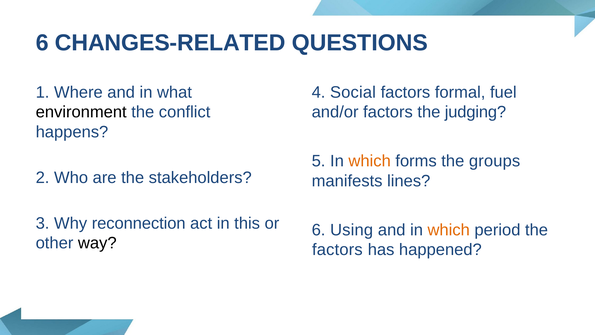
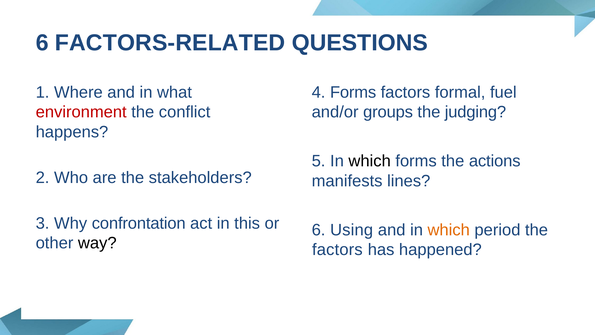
CHANGES-RELATED: CHANGES-RELATED -> FACTORS-RELATED (170, 43)
4 Social: Social -> Forms (353, 92)
environment colour: black -> red (81, 112)
and/or factors: factors -> groups (388, 112)
which colour: orange -> black (370, 161)
groups: groups -> actions (495, 161)
reconnection: reconnection -> confrontation (139, 223)
